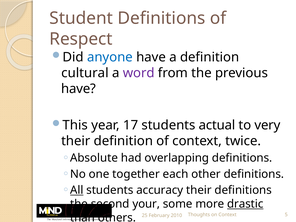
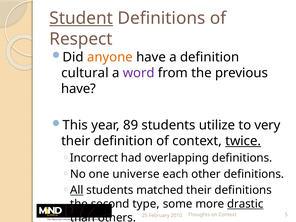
Student underline: none -> present (81, 18)
anyone colour: blue -> orange (110, 57)
17: 17 -> 89 (131, 125)
actual: actual -> utilize (217, 125)
twice underline: none -> present (243, 141)
Absolute: Absolute -> Incorrect (94, 158)
together: together -> universe (136, 174)
accuracy: accuracy -> matched (160, 190)
your: your -> type (146, 204)
